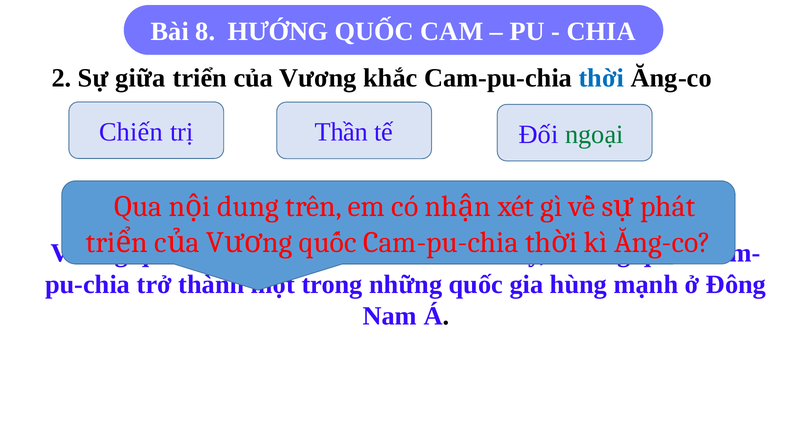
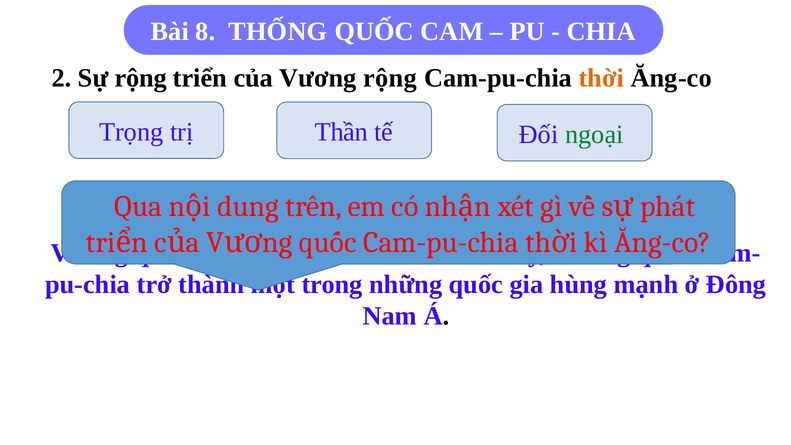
HƯỚNG: HƯỚNG -> THỐNG (278, 32)
Sự giữa: giữa -> rộng (141, 78)
Vương khắc: khắc -> rộng (390, 78)
thời colour: blue -> orange (601, 78)
Chiến: Chiến -> Trọng (131, 132)
